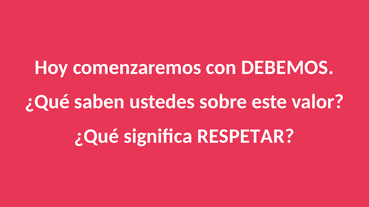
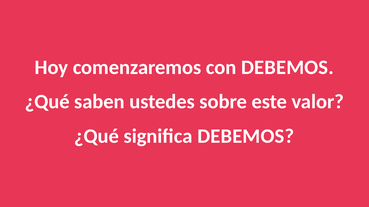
significa RESPETAR: RESPETAR -> DEBEMOS (246, 136)
